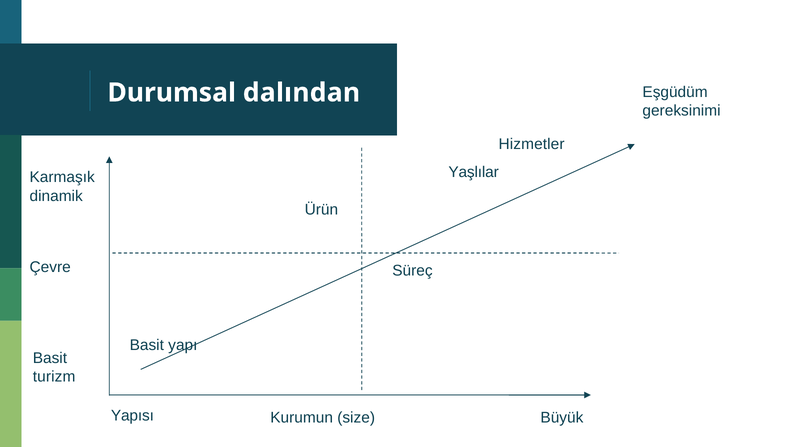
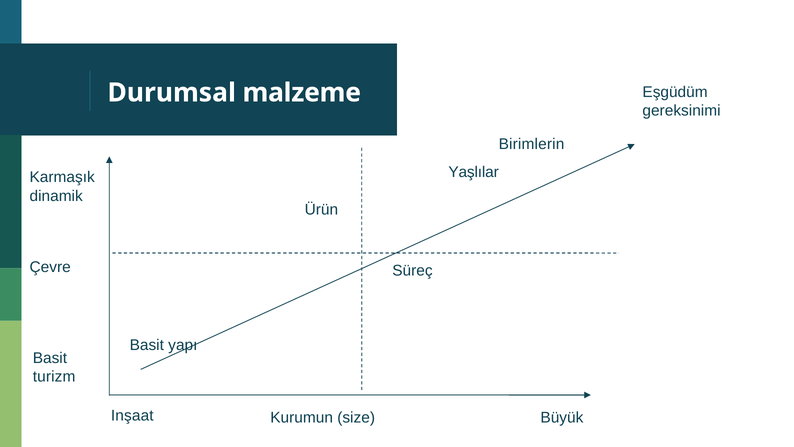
dalından: dalından -> malzeme (302, 93)
Hizmetler: Hizmetler -> Birimlerin (532, 144)
Yapısı: Yapısı -> Inşaat (132, 415)
